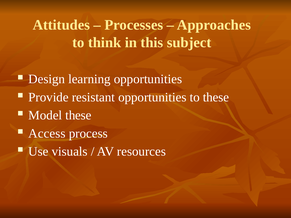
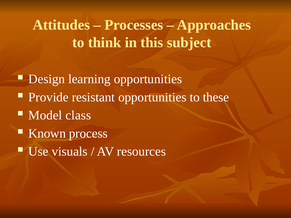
Model these: these -> class (78, 115)
Access: Access -> Known (47, 133)
